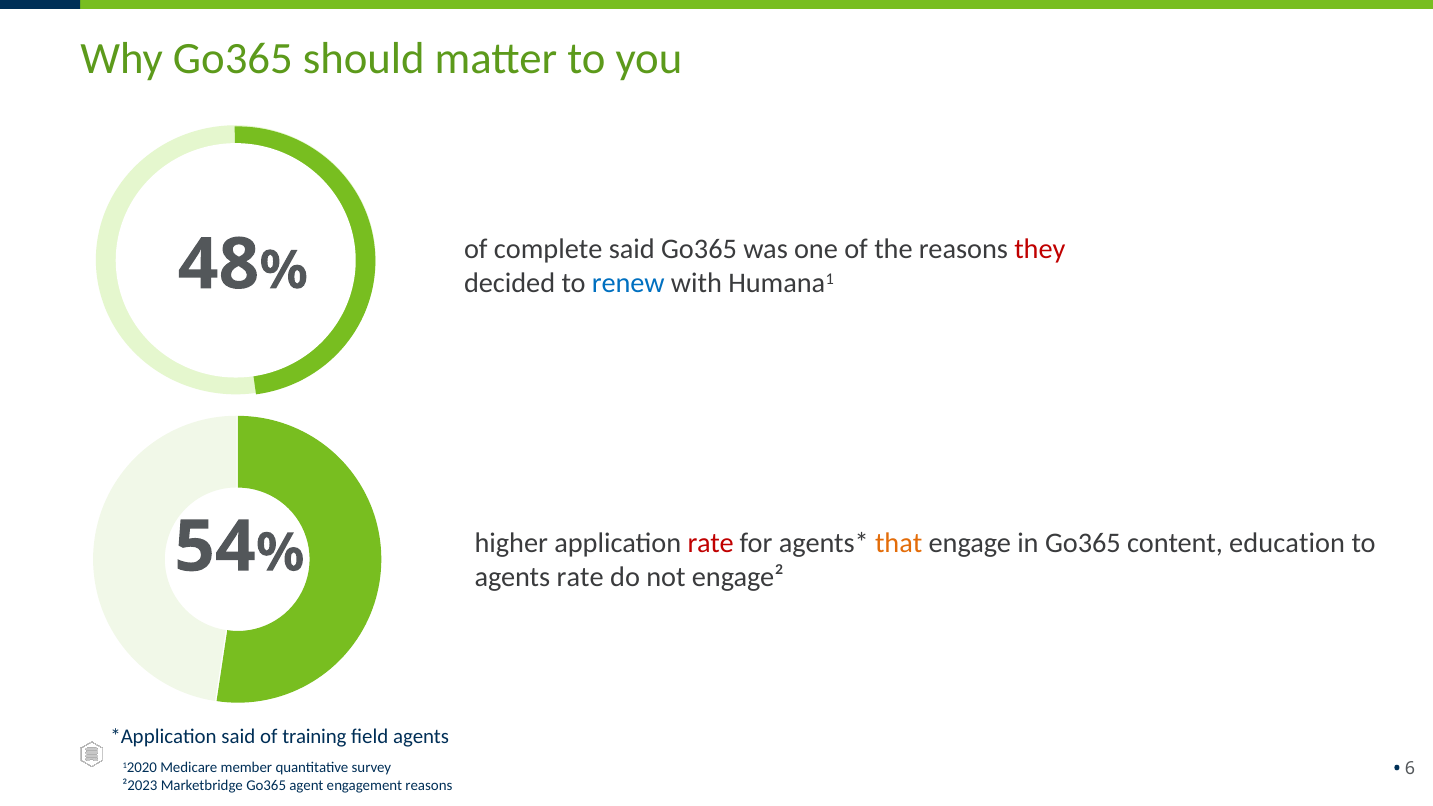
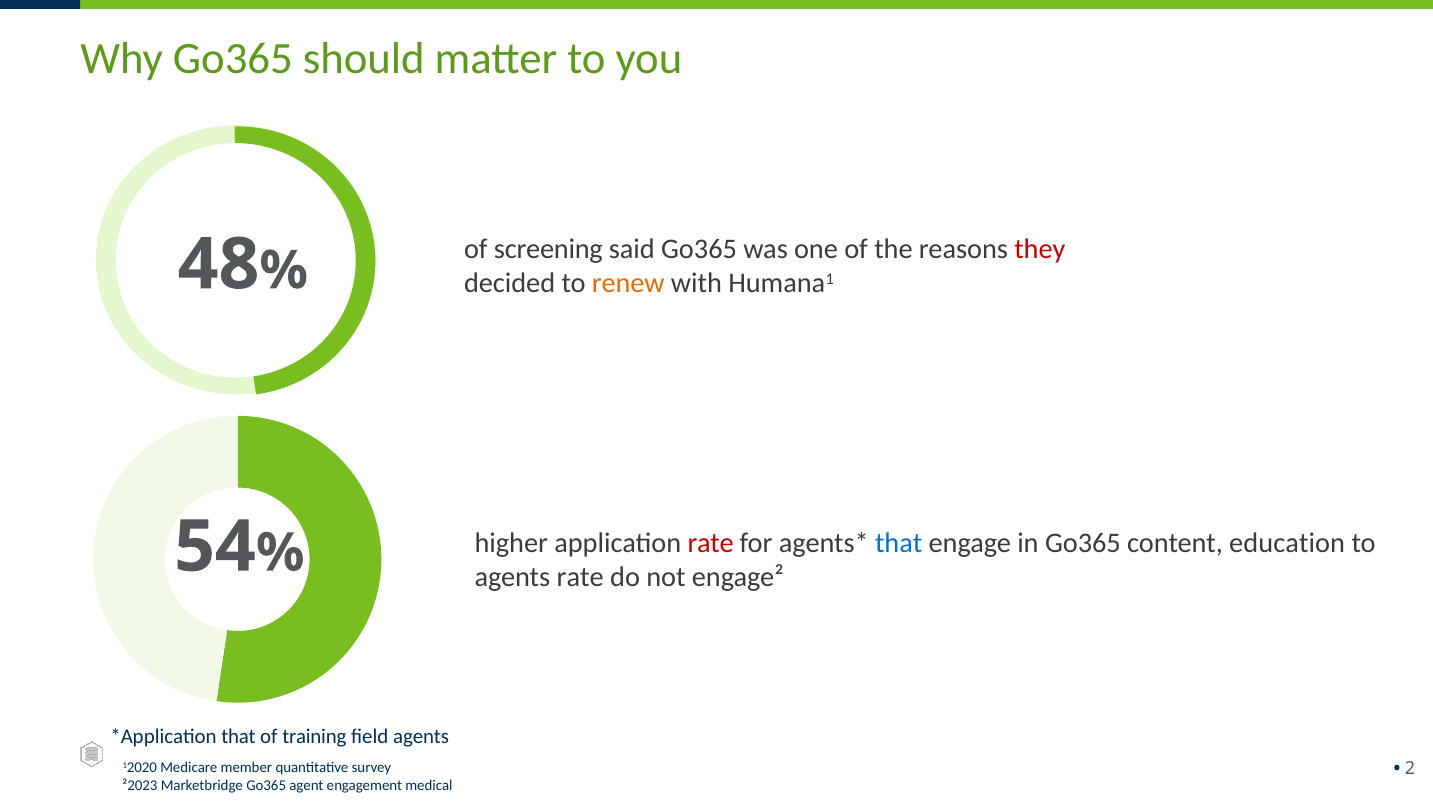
complete: complete -> screening (548, 249)
renew colour: blue -> orange (628, 283)
that colour: orange -> blue (899, 543)
said: said -> that (238, 737)
6: 6 -> 2 (1410, 768)
engagement reasons: reasons -> medical (429, 786)
